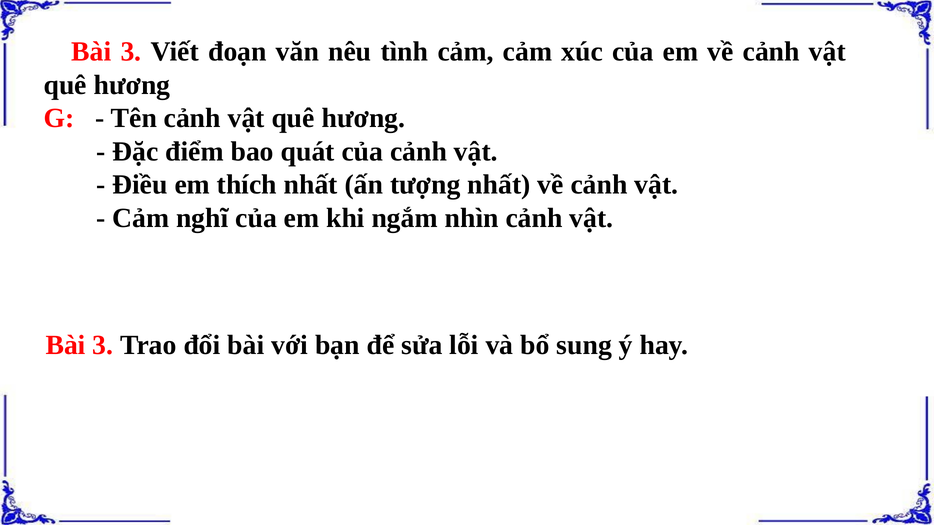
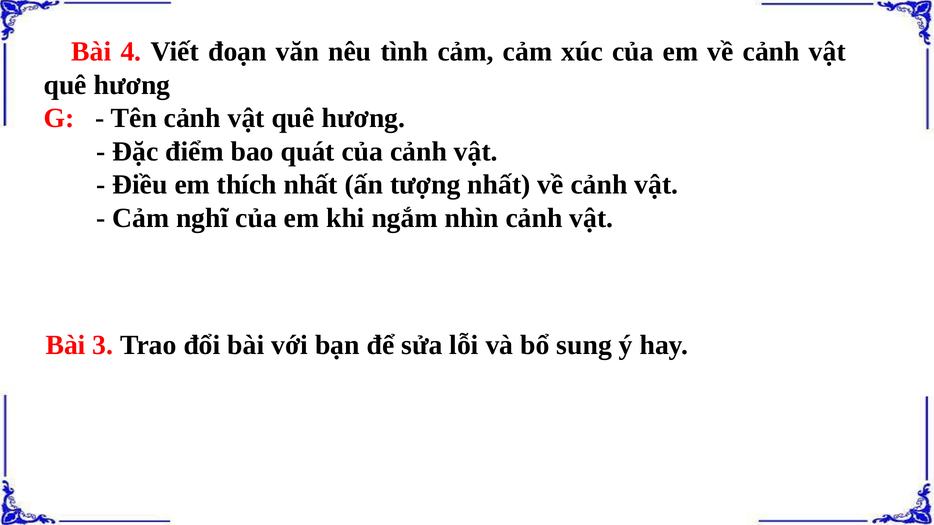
3: 3 -> 4 (131, 52)
